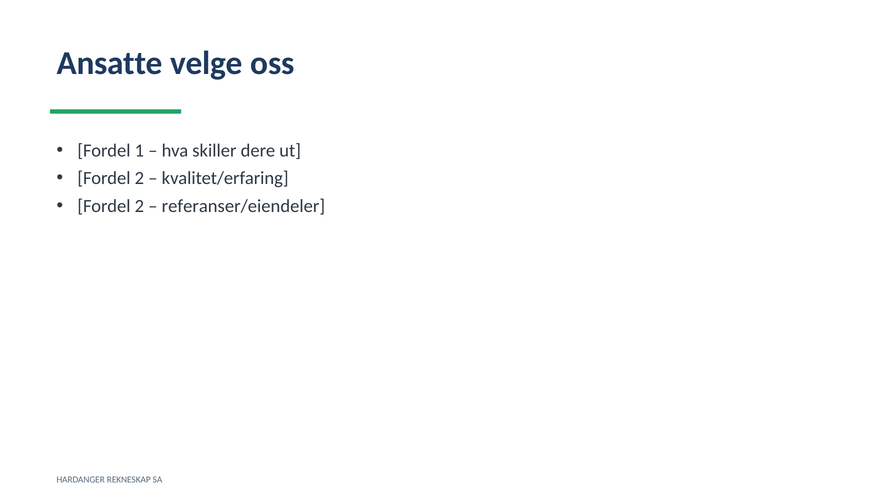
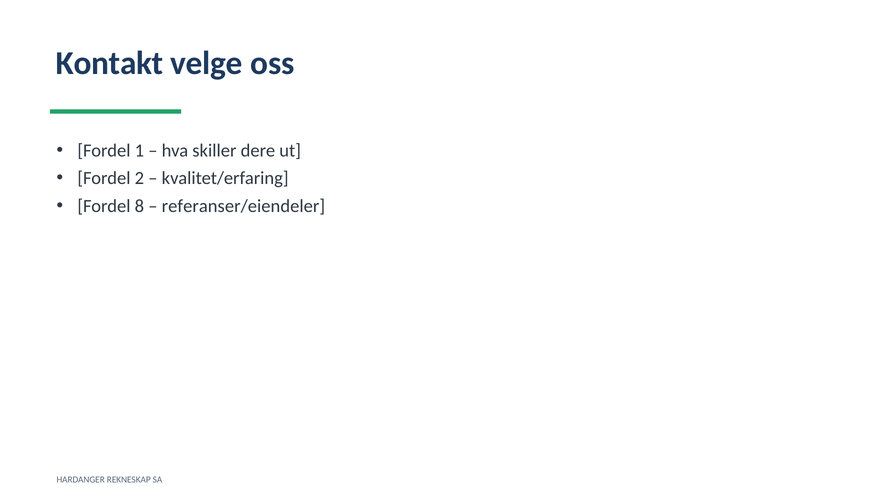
Ansatte: Ansatte -> Kontakt (110, 63)
2: 2 -> 8 (139, 206)
